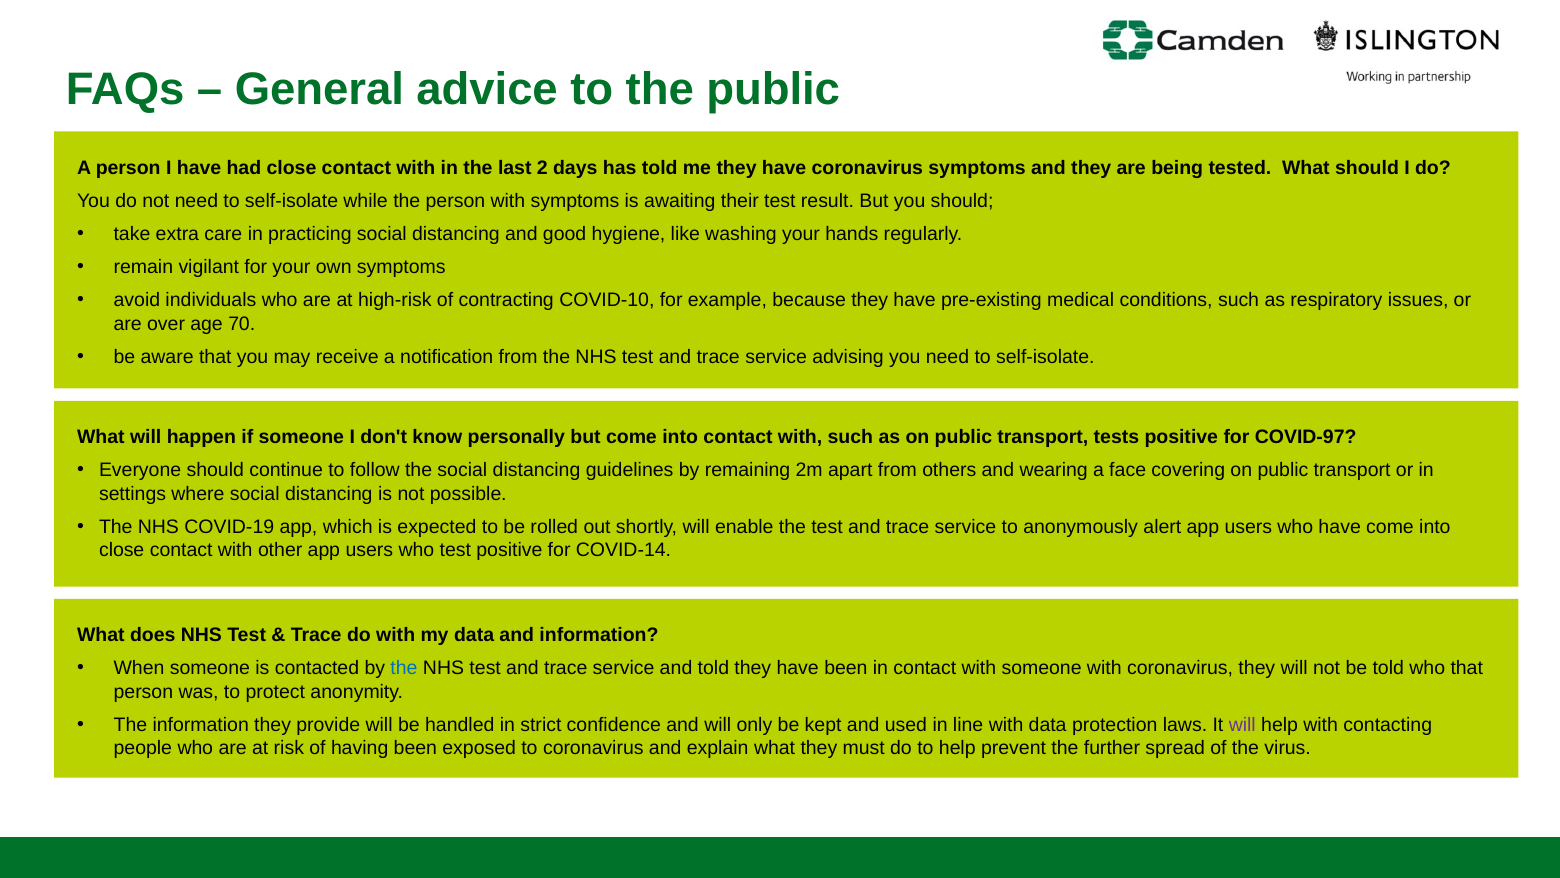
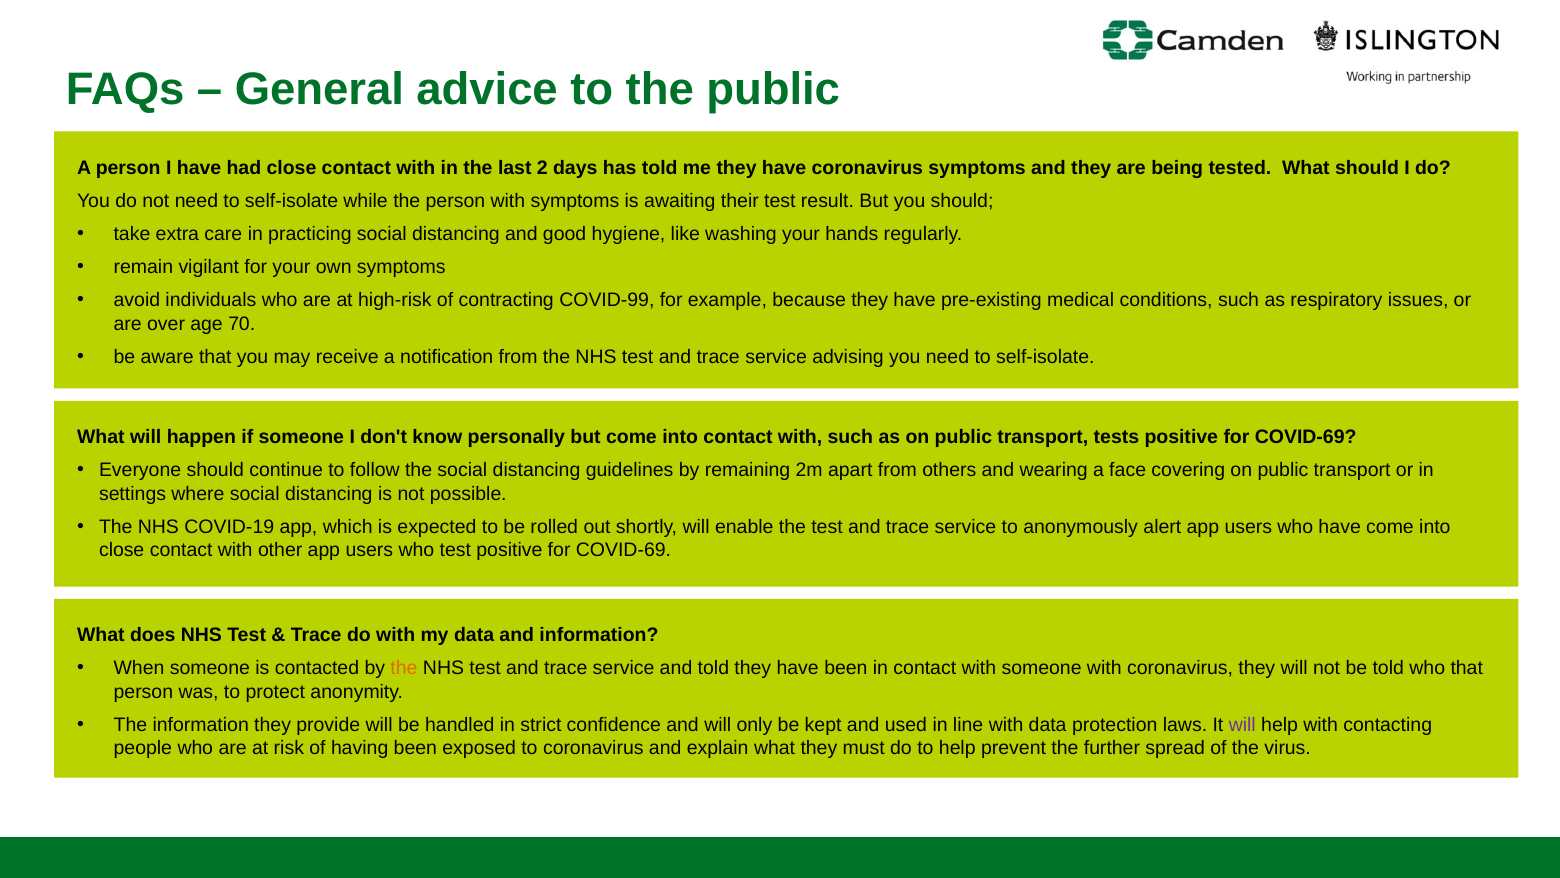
COVID-10: COVID-10 -> COVID-99 (607, 300)
tests positive for COVID-97: COVID-97 -> COVID-69 (1306, 437)
test positive for COVID-14: COVID-14 -> COVID-69 (623, 550)
the colour: blue -> orange (404, 668)
